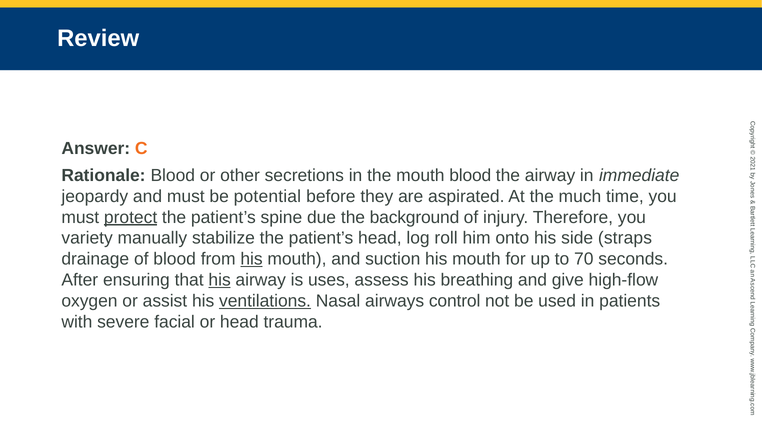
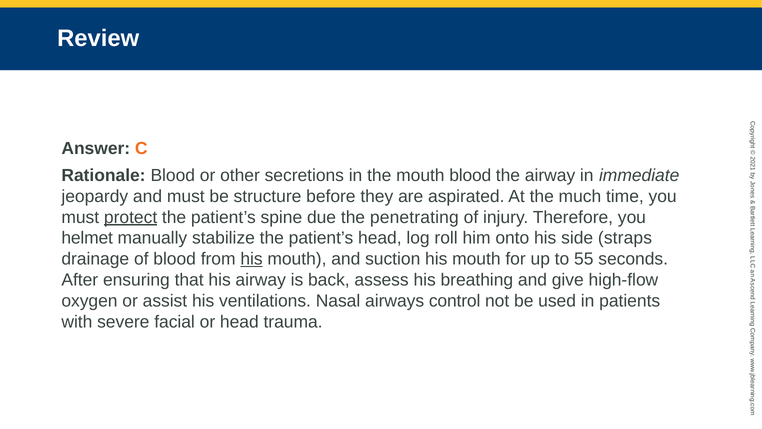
potential: potential -> structure (268, 196)
background: background -> penetrating (414, 217)
variety: variety -> helmet (87, 238)
70: 70 -> 55 (584, 259)
his underline: present -> none (220, 280)
uses: uses -> back (329, 280)
ventilations underline: present -> none (265, 301)
